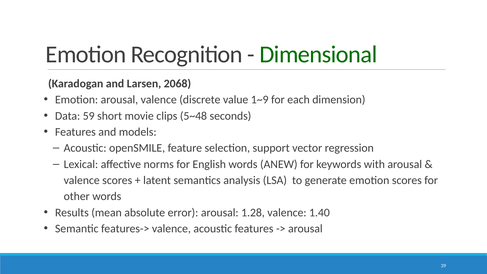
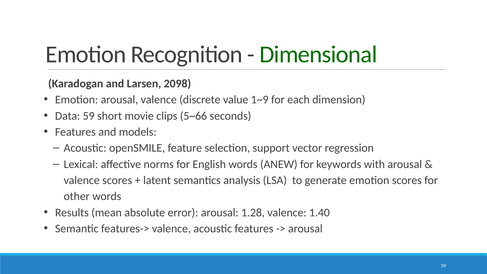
2068: 2068 -> 2098 (177, 84)
5~48: 5~48 -> 5~66 (193, 116)
